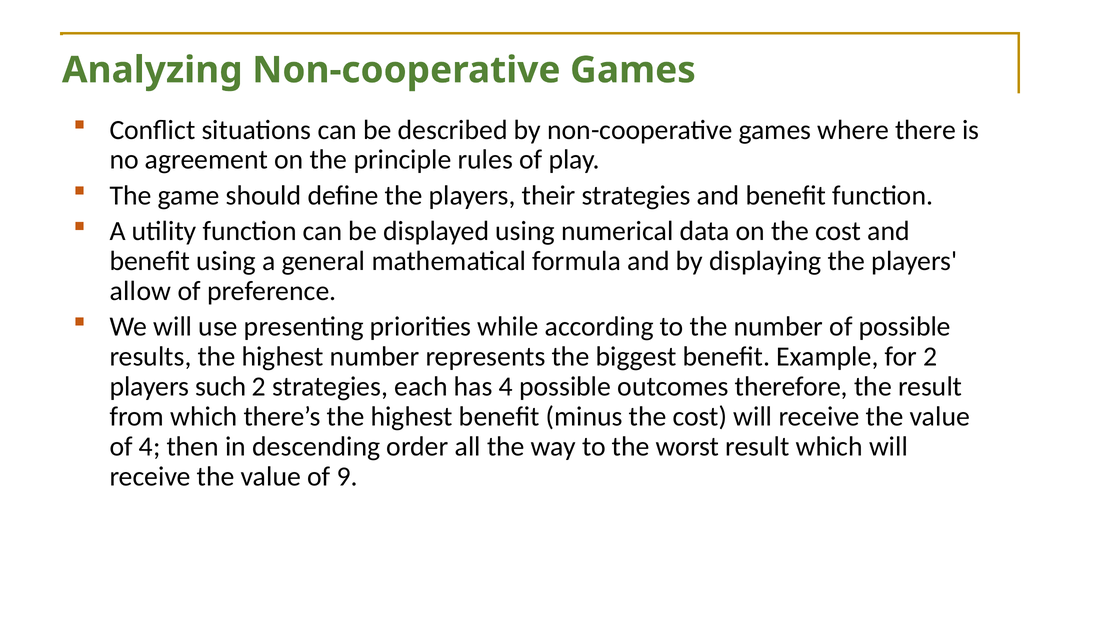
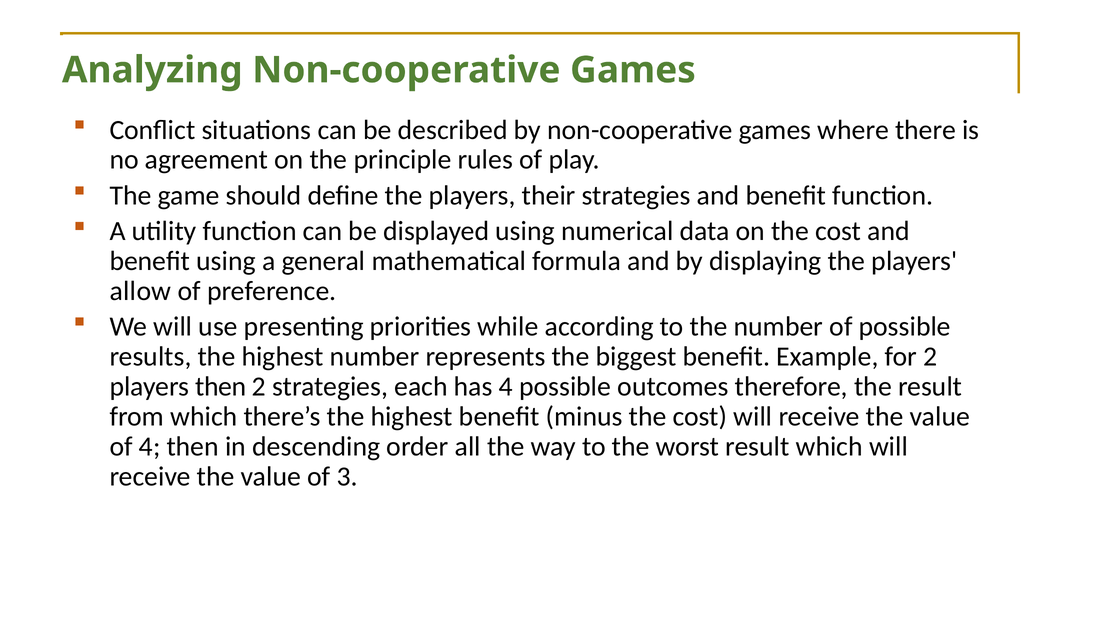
players such: such -> then (221, 387)
9: 9 -> 3 (347, 477)
